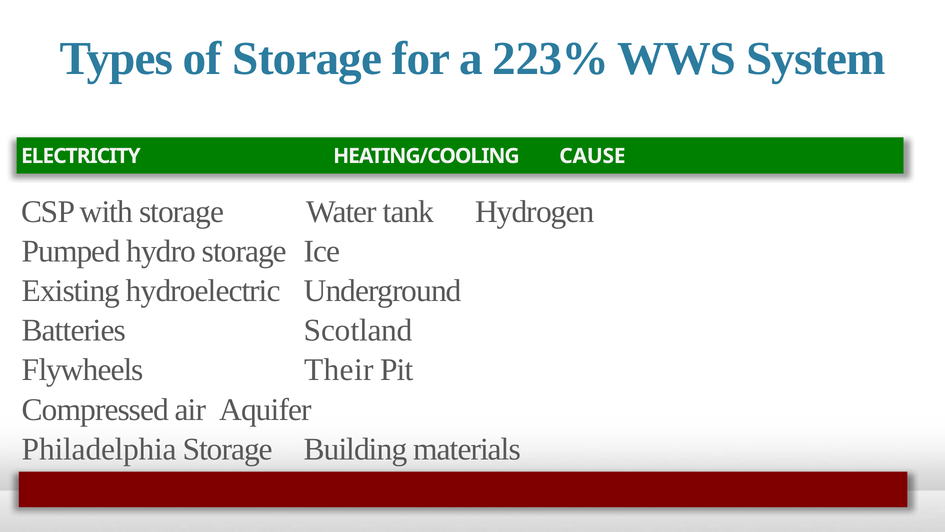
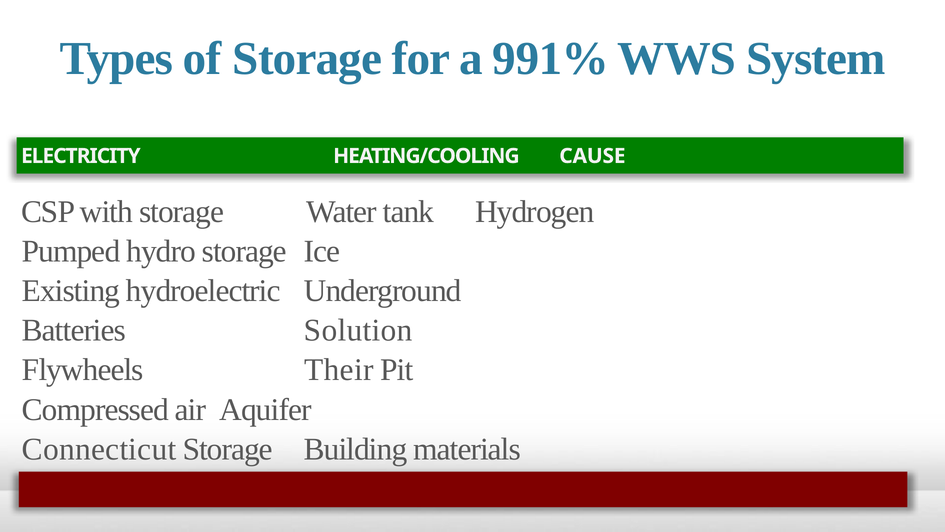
223%: 223% -> 991% (551, 59)
Scotland: Scotland -> Solution (358, 330)
Philadelphia: Philadelphia -> Connecticut (99, 449)
